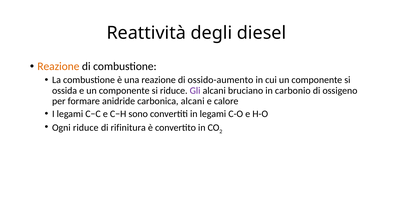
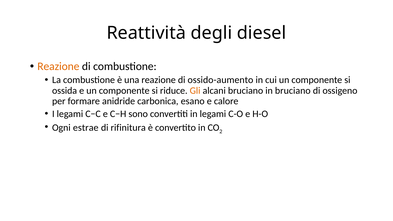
Gli colour: purple -> orange (195, 91)
in carbonio: carbonio -> bruciano (293, 91)
carbonica alcani: alcani -> esano (193, 101)
Ogni riduce: riduce -> estrae (86, 128)
